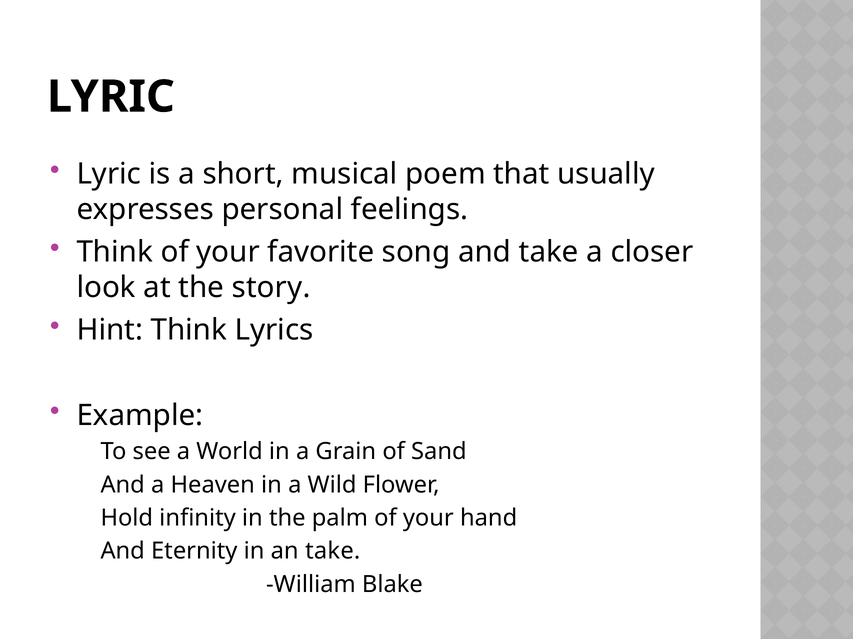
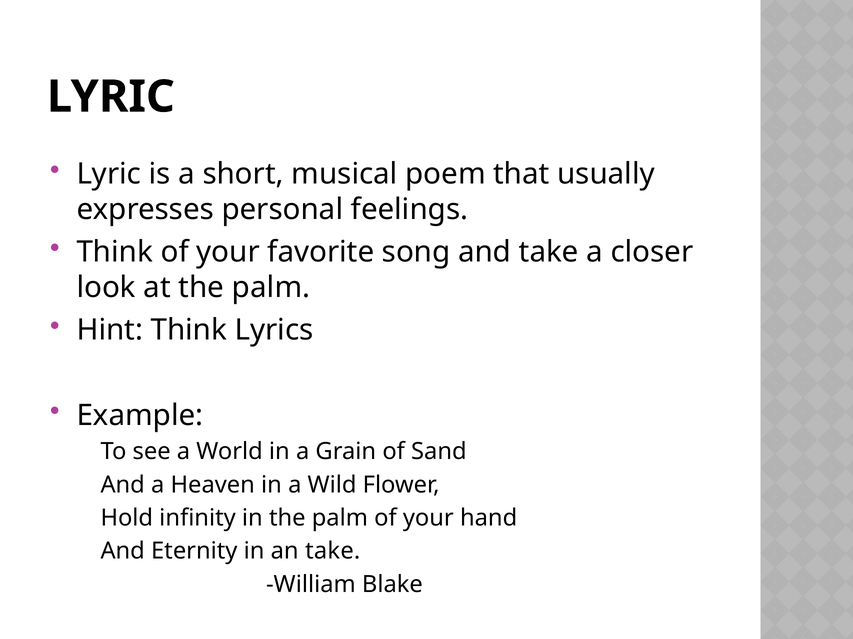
at the story: story -> palm (271, 288)
